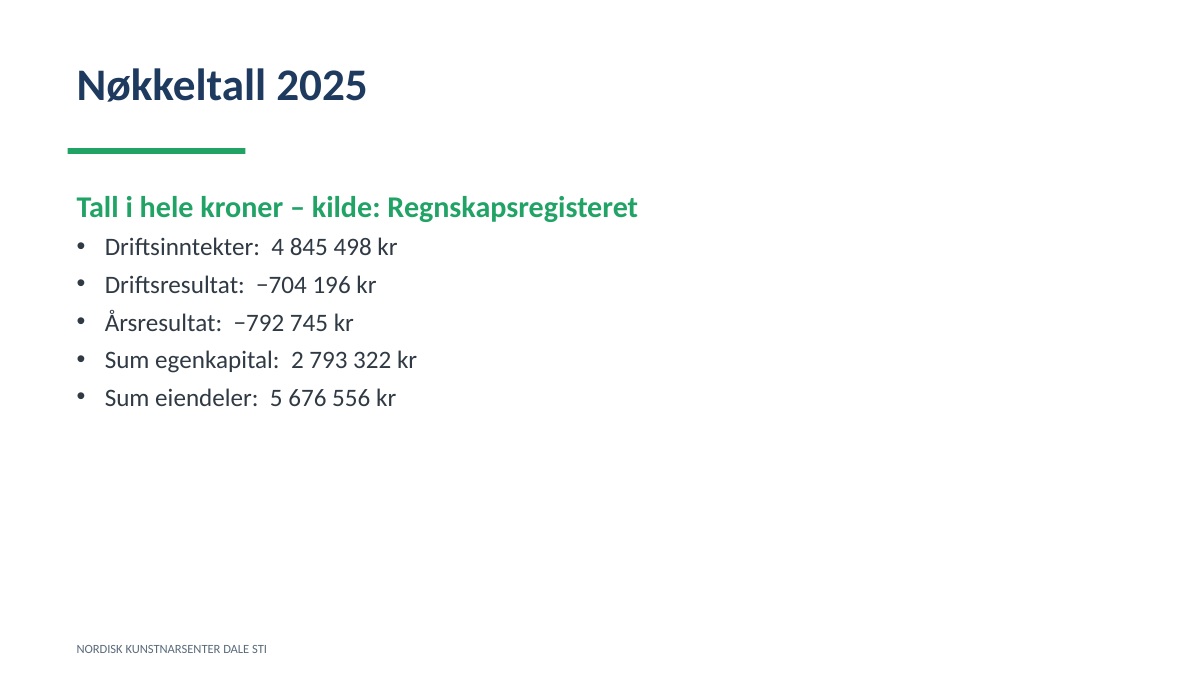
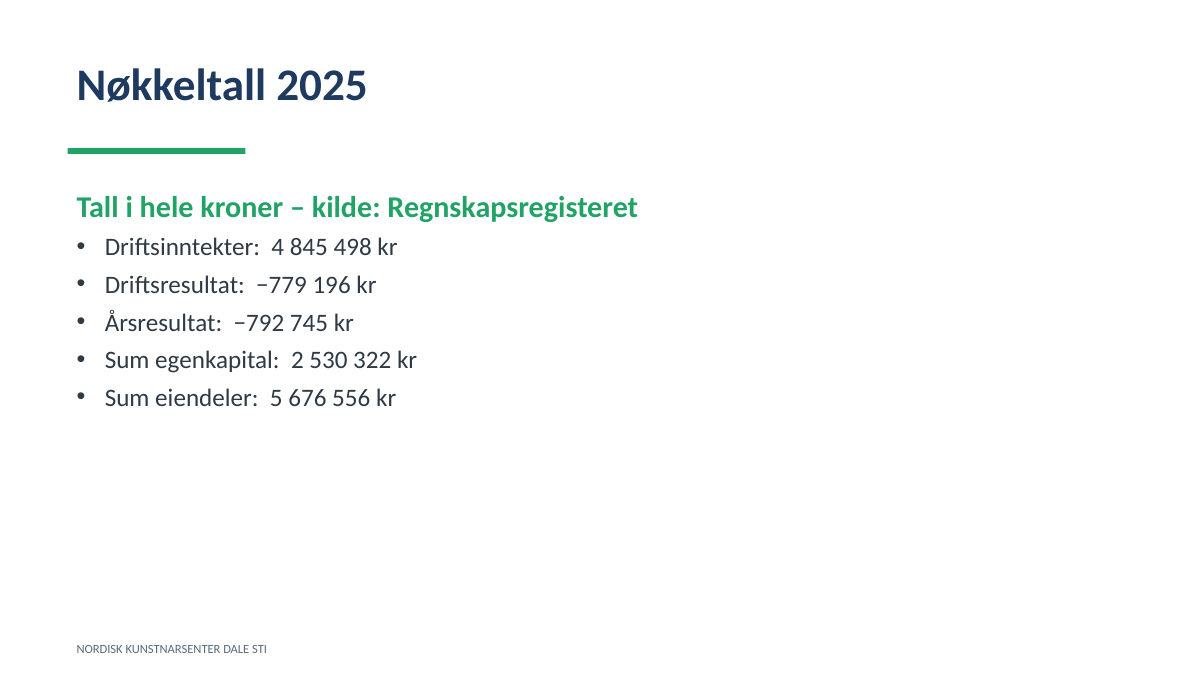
−704: −704 -> −779 (281, 285)
793: 793 -> 530 (328, 361)
